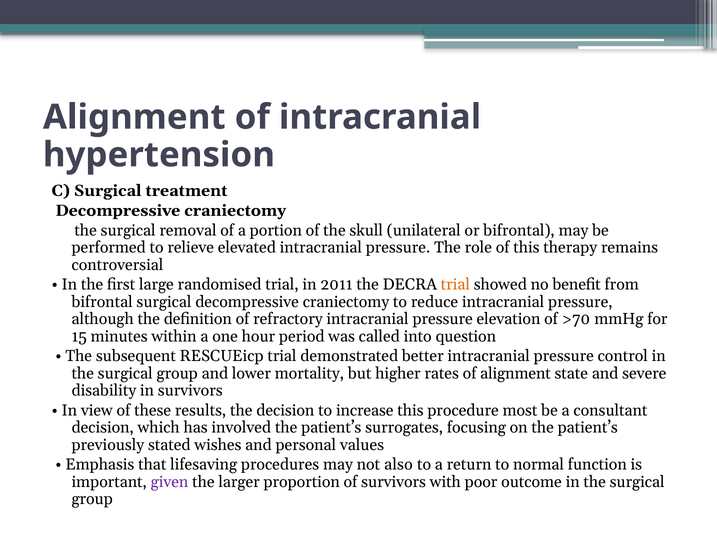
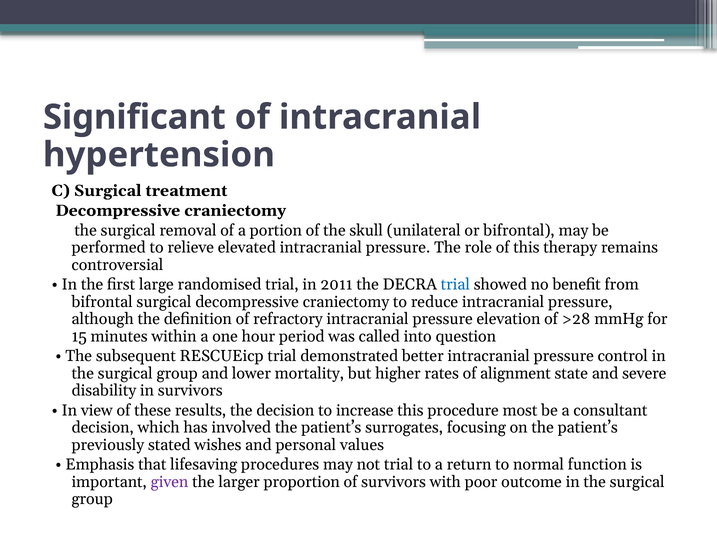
Alignment: Alignment -> Significant (134, 117)
trial colour: orange -> blue (455, 285)
>70: >70 -> >28 (576, 319)
not also: also -> trial (399, 465)
